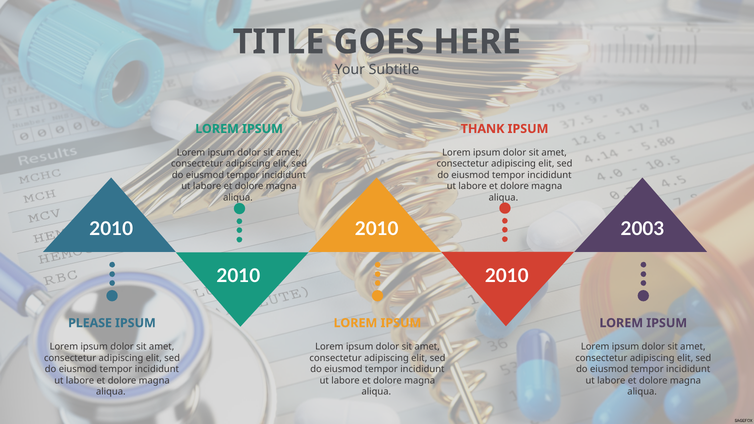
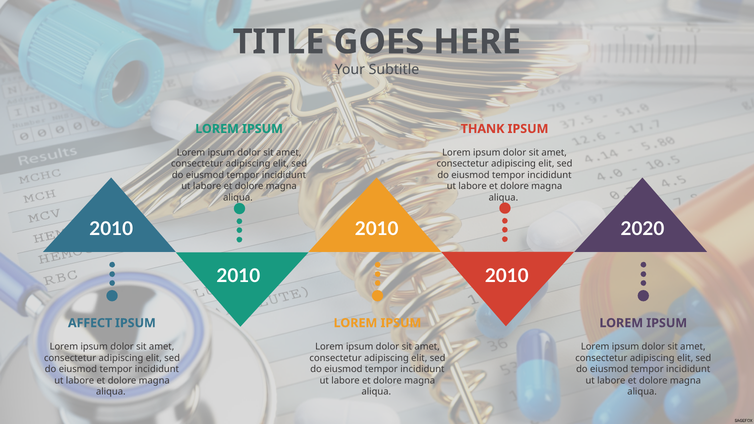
2003: 2003 -> 2020 (642, 229)
PLEASE: PLEASE -> AFFECT (90, 323)
